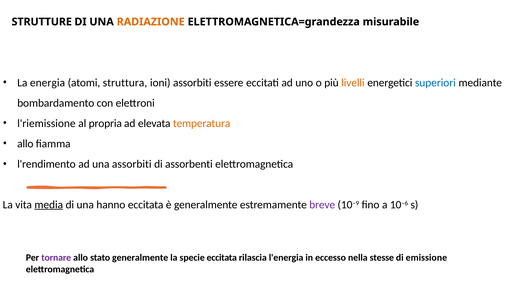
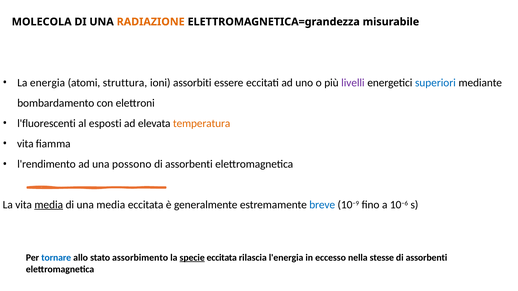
STRUTTURE: STRUTTURE -> MOLECOLA (42, 22)
livelli colour: orange -> purple (353, 83)
l'riemissione: l'riemissione -> l'fluorescenti (46, 124)
propria: propria -> esposti (105, 124)
allo: allo -> vita (25, 144)
una assorbiti: assorbiti -> possono (132, 164)
una hanno: hanno -> media (111, 205)
breve colour: purple -> blue (322, 205)
tornare colour: purple -> blue (56, 258)
stato generalmente: generalmente -> assorbimento (140, 258)
specie underline: none -> present (192, 258)
emissione: emissione -> assorbenti (426, 258)
